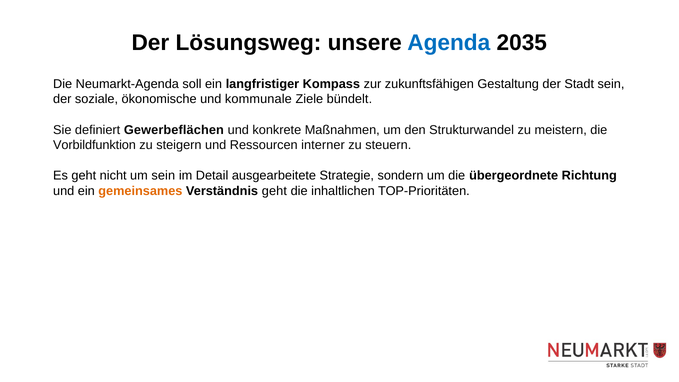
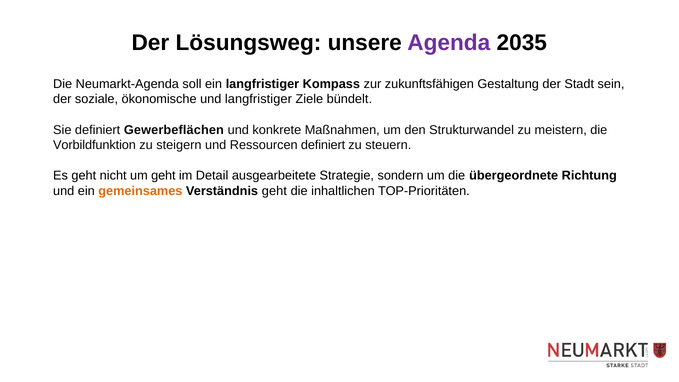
Agenda colour: blue -> purple (449, 43)
und kommunale: kommunale -> langfristiger (258, 99)
Ressourcen interner: interner -> definiert (323, 145)
um sein: sein -> geht (163, 176)
